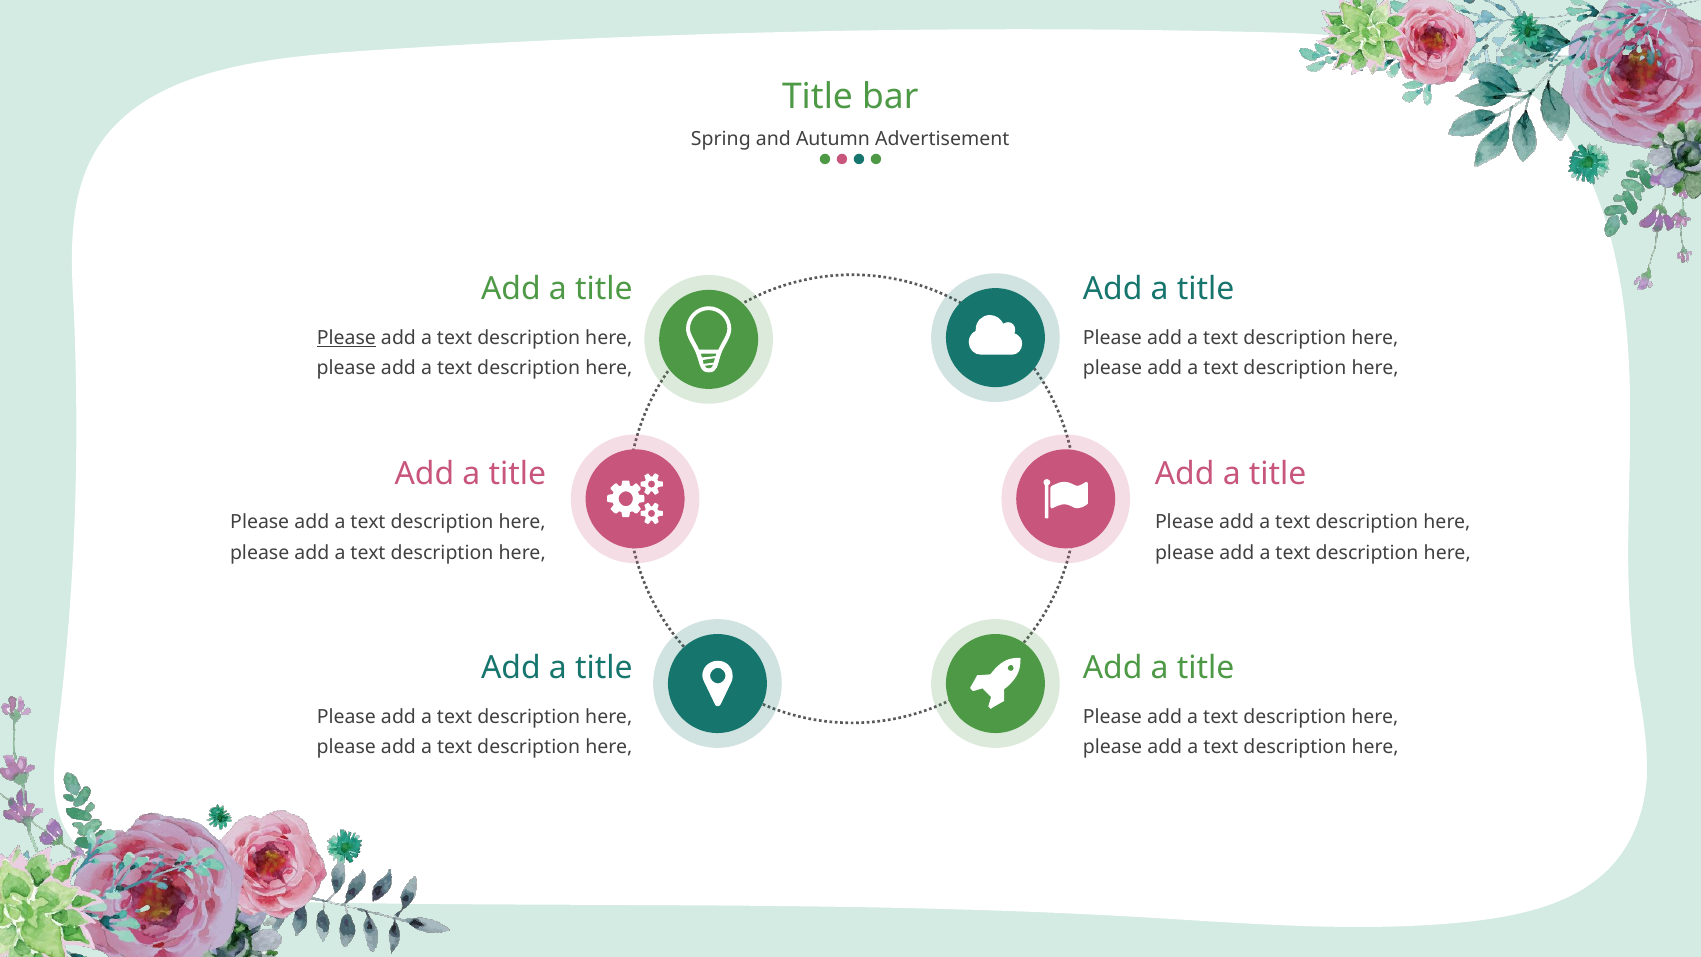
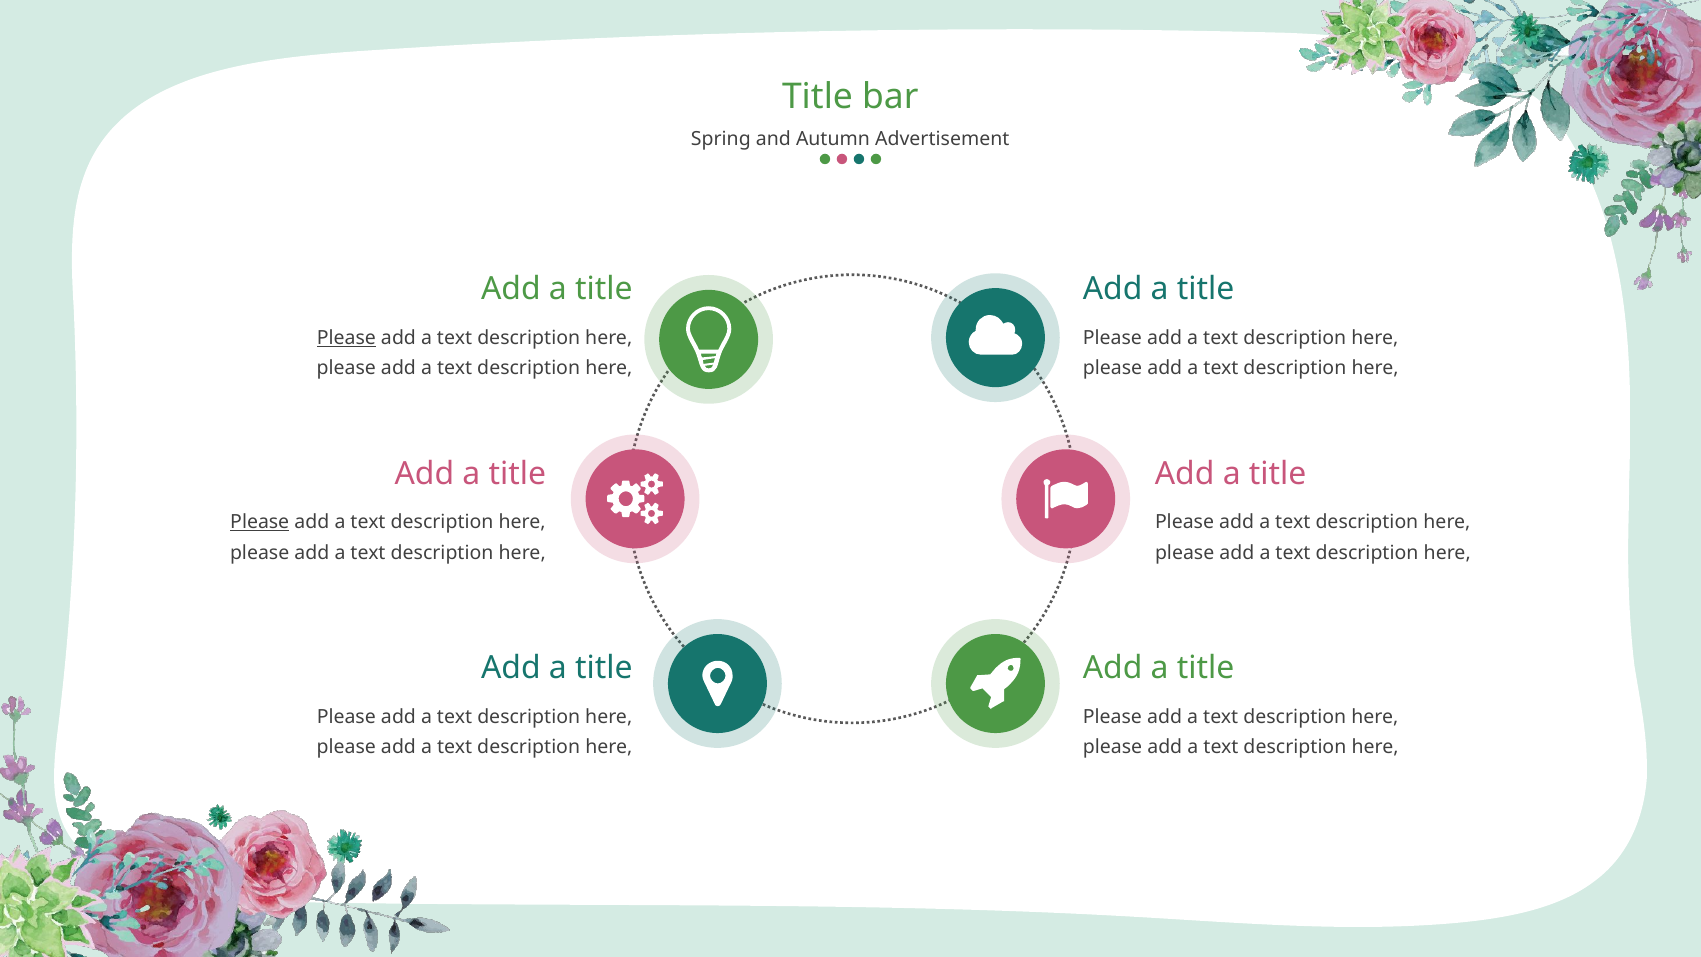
Please underline: none -> present (260, 522)
